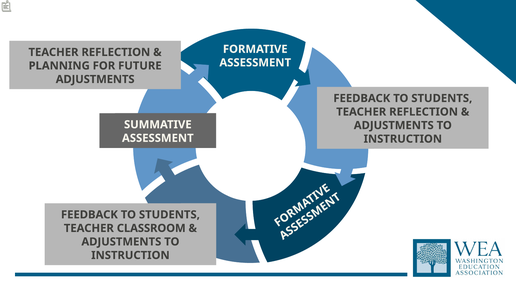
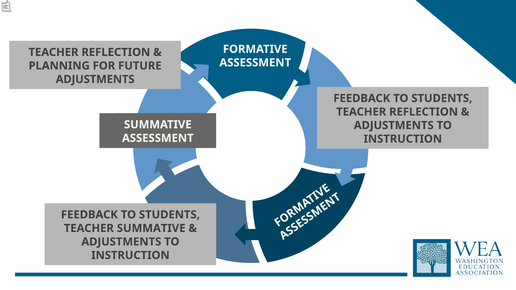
TEACHER CLASSROOM: CLASSROOM -> SUMMATIVE (151, 228)
